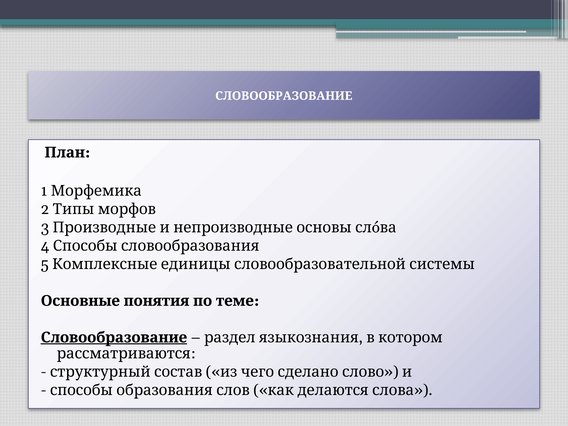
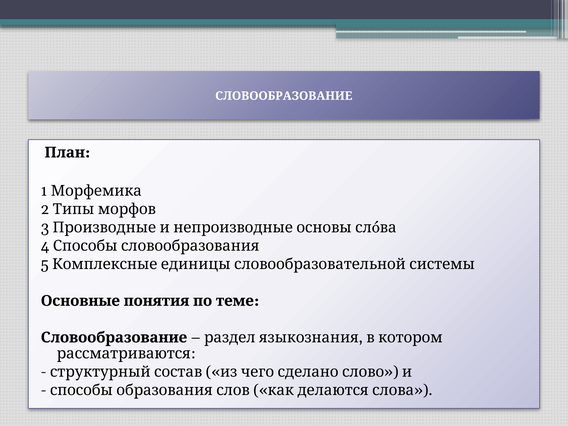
Словообразование underline: present -> none (114, 337)
